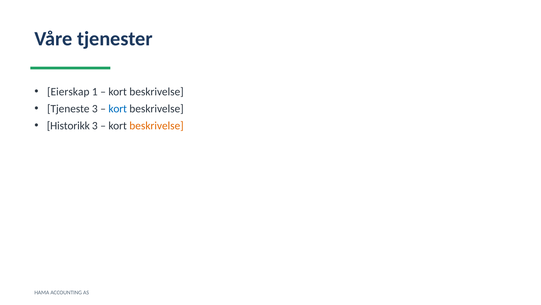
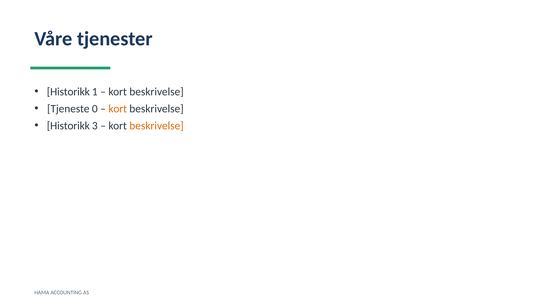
Eierskap: Eierskap -> Historikk (68, 92)
Tjeneste 3: 3 -> 0 (95, 109)
kort colour: blue -> orange (118, 109)
